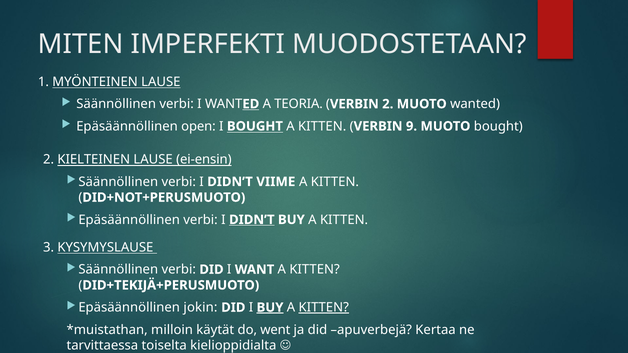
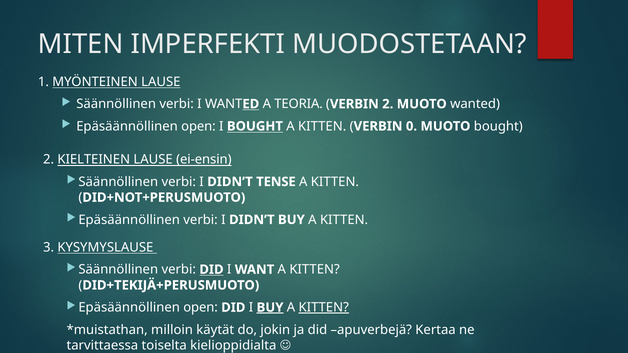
9: 9 -> 0 (411, 126)
VIIME: VIIME -> TENSE (276, 182)
DIDN’T underline: present -> none (252, 220)
DID underline: none -> present (211, 270)
jokin: jokin -> open (201, 308)
went: went -> jokin (275, 330)
